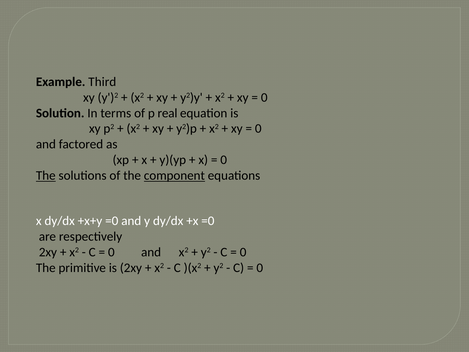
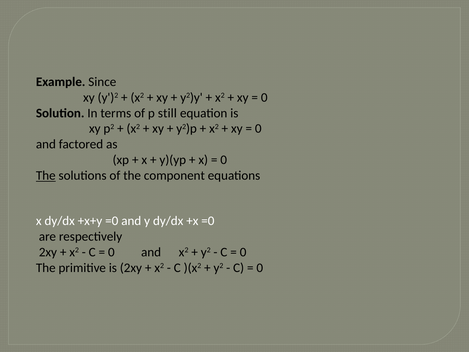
Third: Third -> Since (102, 82)
real: real -> still (167, 113)
component underline: present -> none (174, 176)
